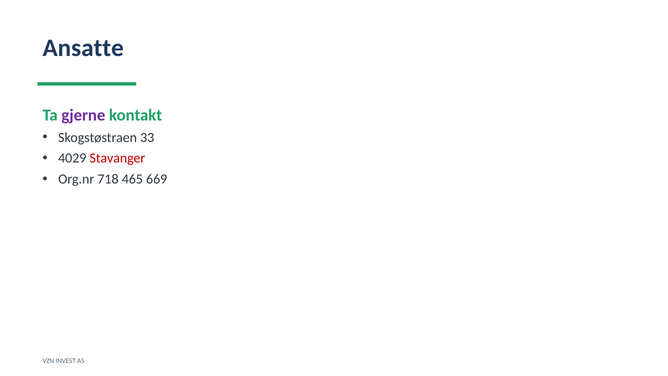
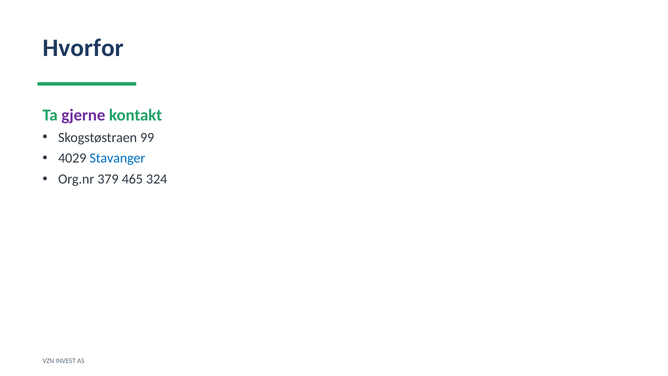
Ansatte: Ansatte -> Hvorfor (83, 48)
33: 33 -> 99 (147, 137)
Stavanger colour: red -> blue (117, 158)
718: 718 -> 379 (108, 179)
669: 669 -> 324 (157, 179)
